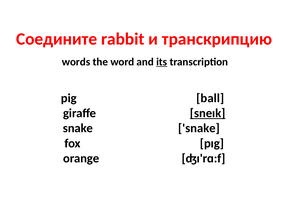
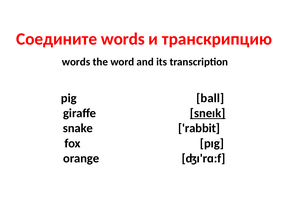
Соедините rabbit: rabbit -> words (123, 39)
its underline: present -> none (162, 62)
snake snake: snake -> rabbit (199, 128)
